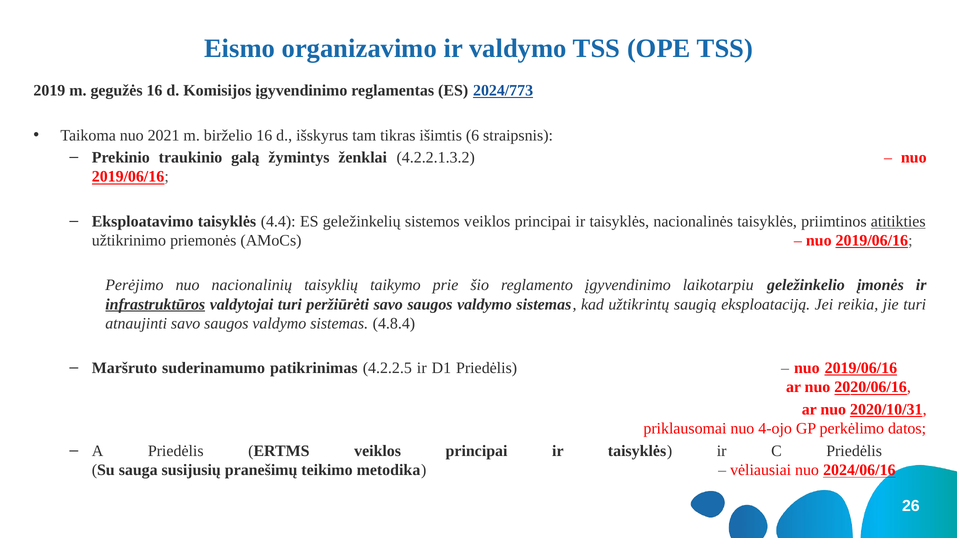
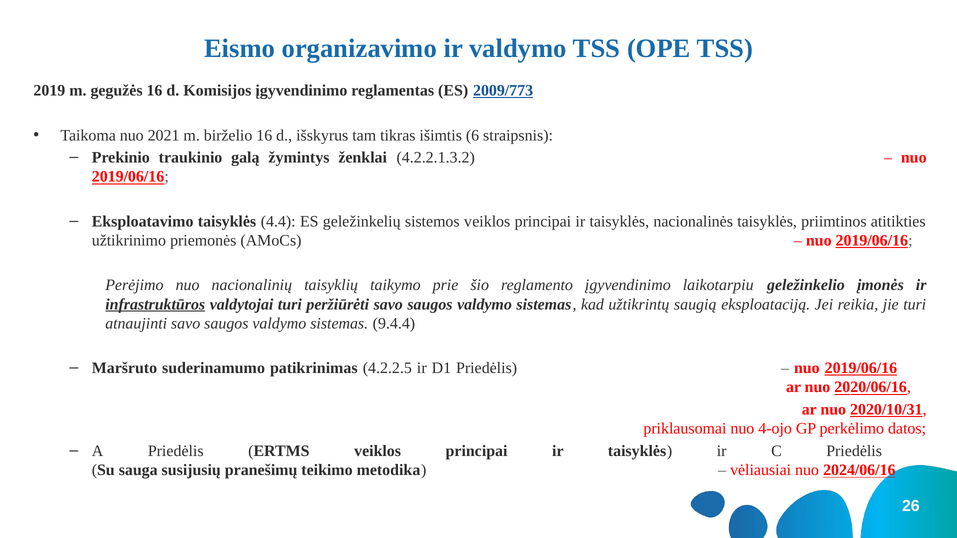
2024/773: 2024/773 -> 2009/773 (503, 91)
atitikties underline: present -> none (898, 222)
4.8.4: 4.8.4 -> 9.4.4 (394, 324)
